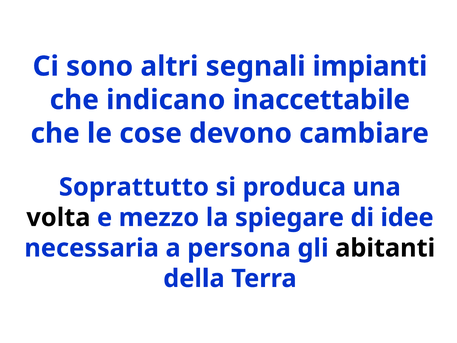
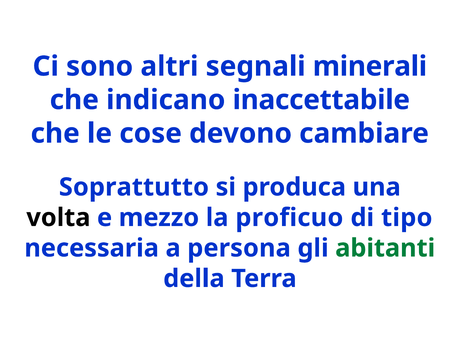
impianti: impianti -> minerali (370, 66)
spiegare: spiegare -> proficuo (289, 217)
idee: idee -> tipo (407, 217)
abitanti colour: black -> green (385, 248)
